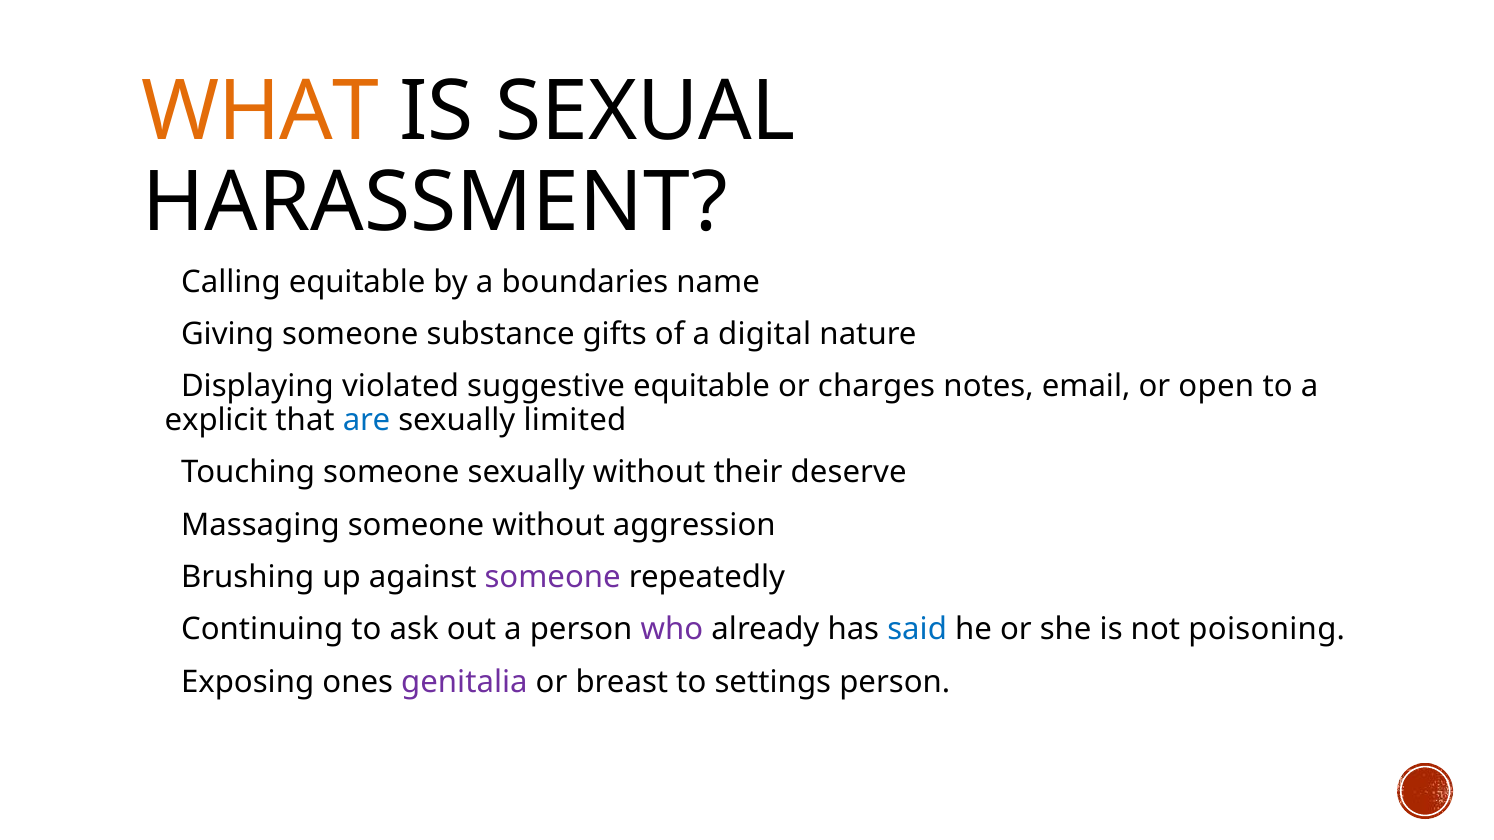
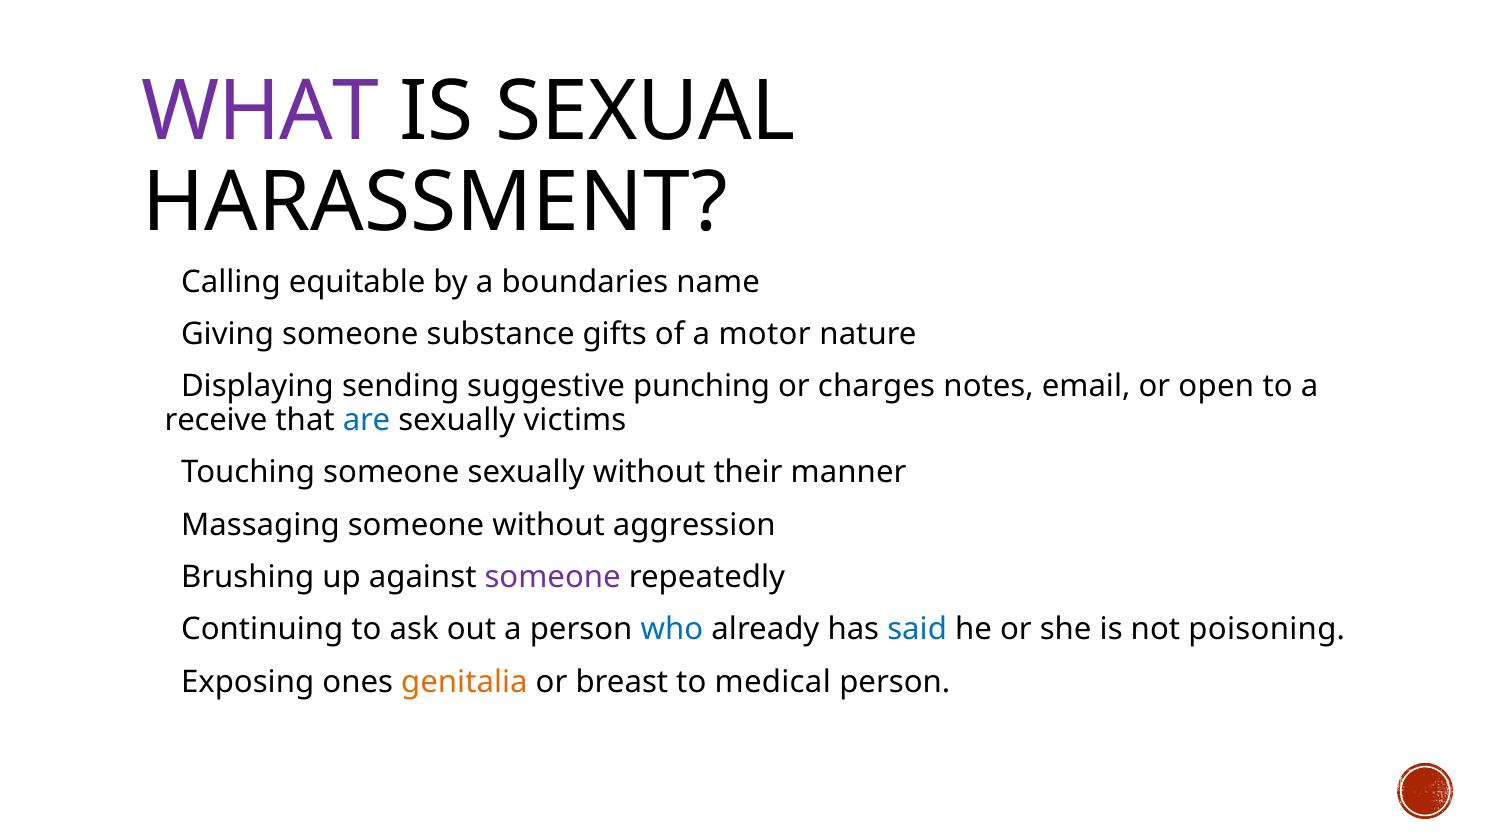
WHAT colour: orange -> purple (260, 112)
digital: digital -> motor (765, 335)
violated: violated -> sending (401, 387)
suggestive equitable: equitable -> punching (702, 387)
explicit: explicit -> receive (216, 421)
limited: limited -> victims (575, 421)
deserve: deserve -> manner (849, 473)
who colour: purple -> blue (672, 630)
genitalia colour: purple -> orange (464, 682)
settings: settings -> medical (773, 682)
